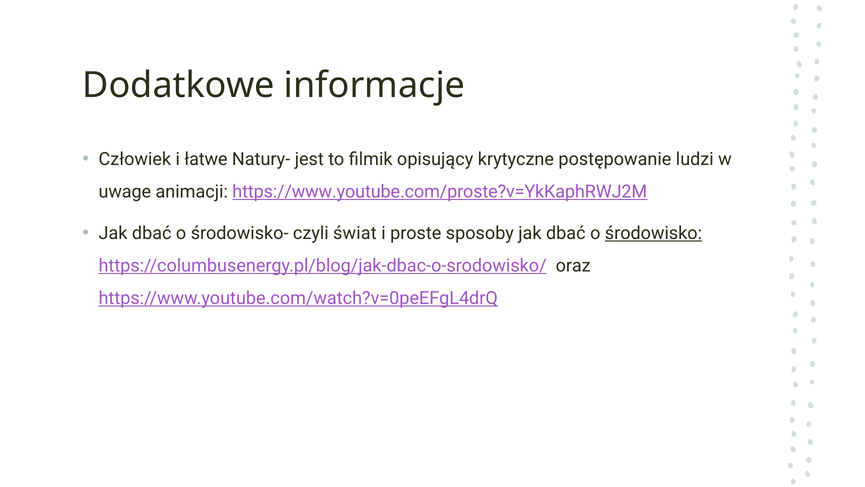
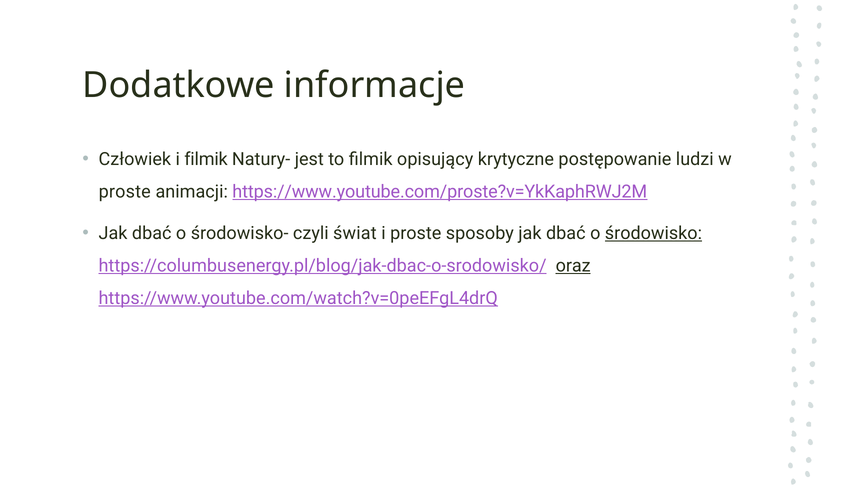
i łatwe: łatwe -> filmik (206, 159)
uwage: uwage -> proste (125, 192)
oraz underline: none -> present (573, 265)
